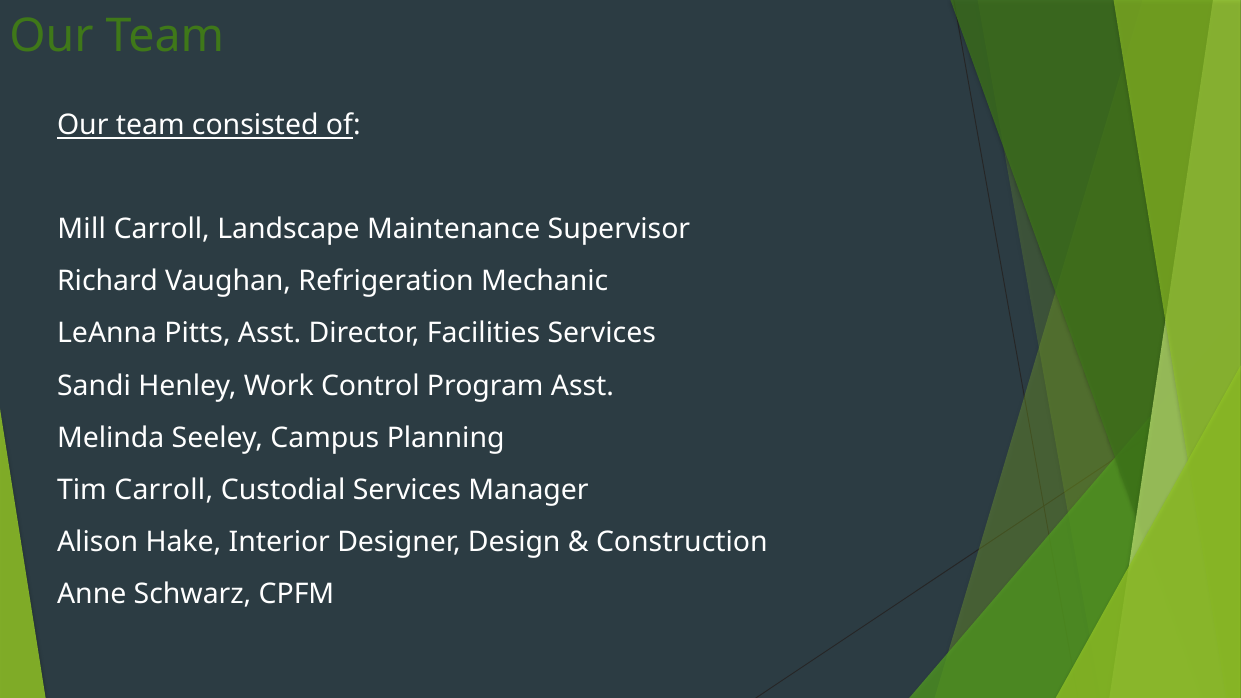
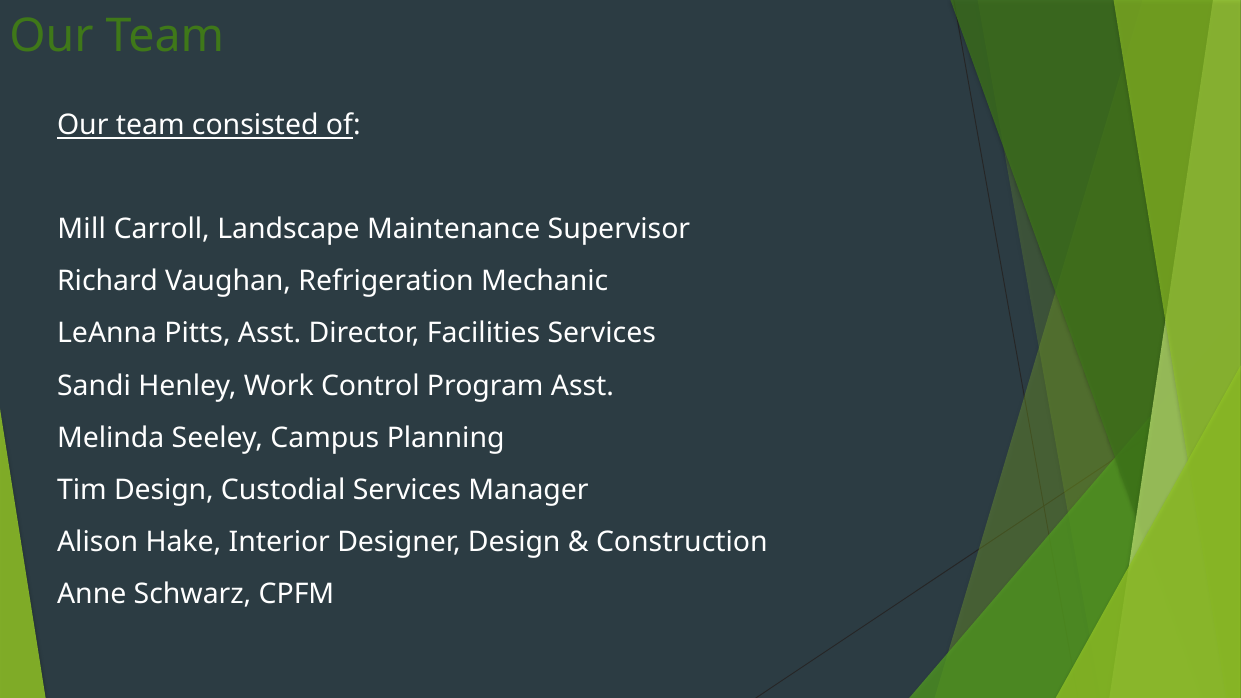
Tim Carroll: Carroll -> Design (164, 490)
